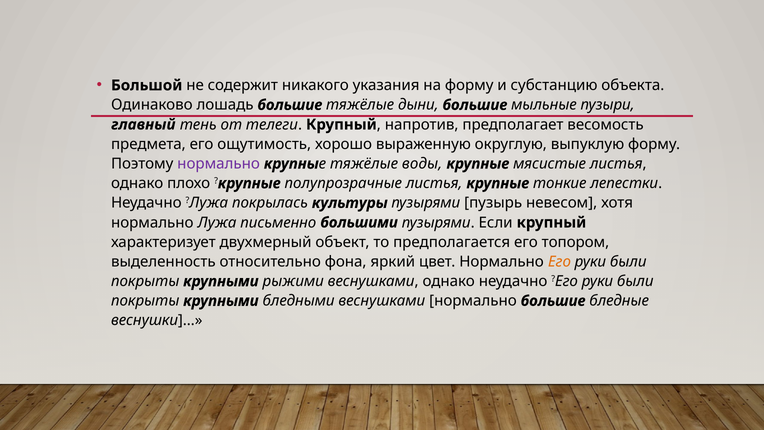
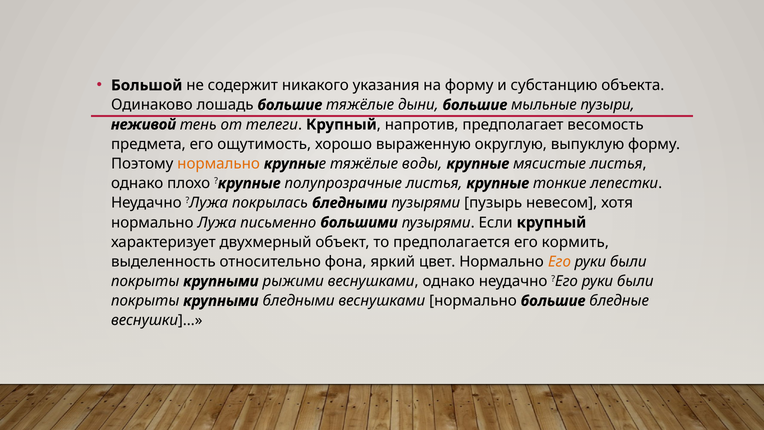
главный: главный -> неживой (144, 124)
нормально colour: purple -> orange (219, 164)
покрылась культуры: культуры -> бледными (350, 203)
топором: топором -> кормить (575, 242)
